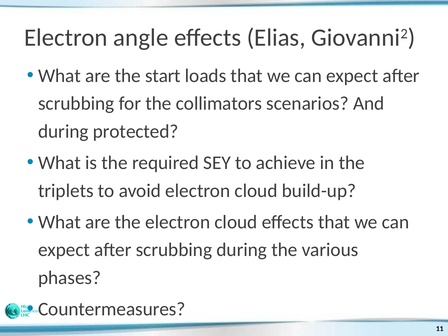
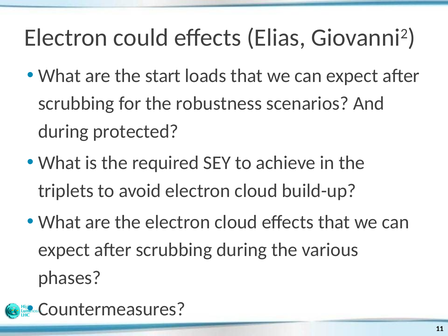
angle: angle -> could (141, 38)
collimators: collimators -> robustness (219, 104)
